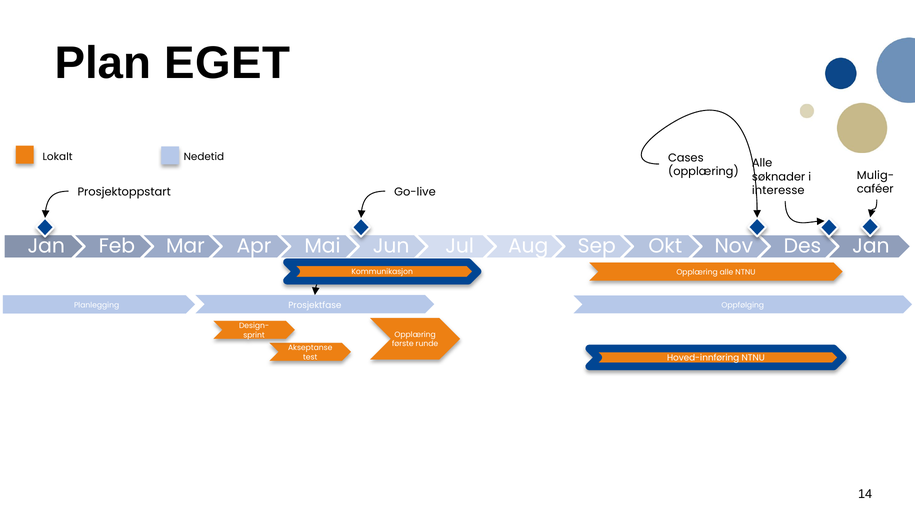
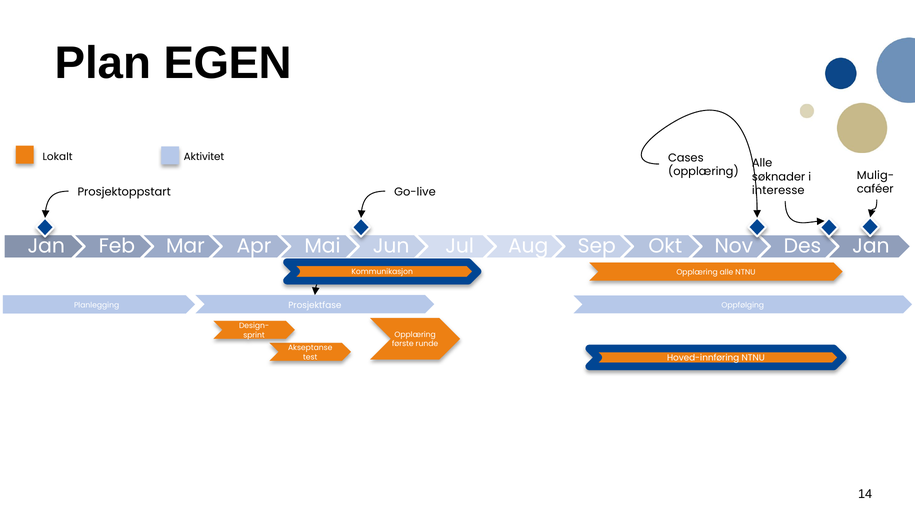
EGET: EGET -> EGEN (228, 63)
Nedetid: Nedetid -> Aktivitet (204, 157)
